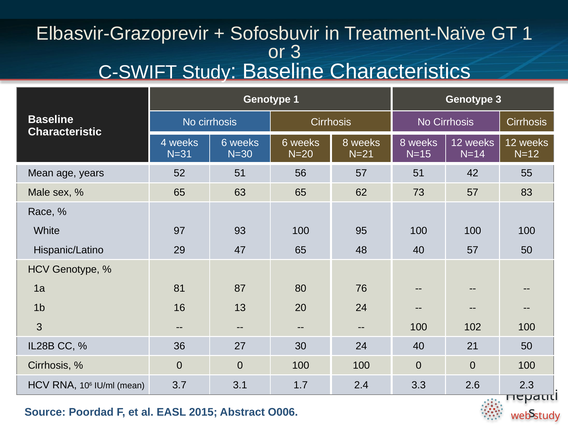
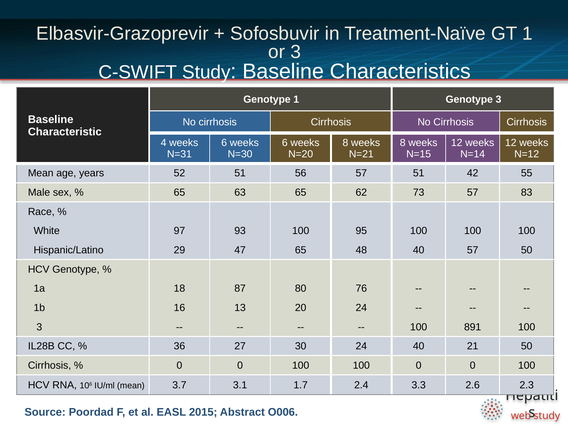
81: 81 -> 18 (179, 289)
102: 102 -> 891 (473, 327)
